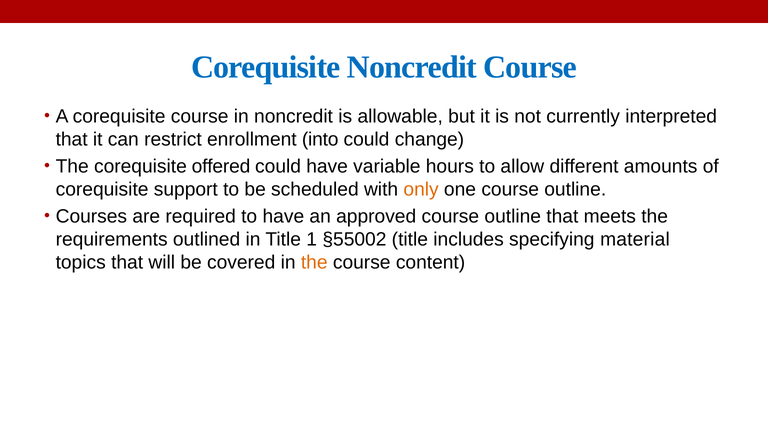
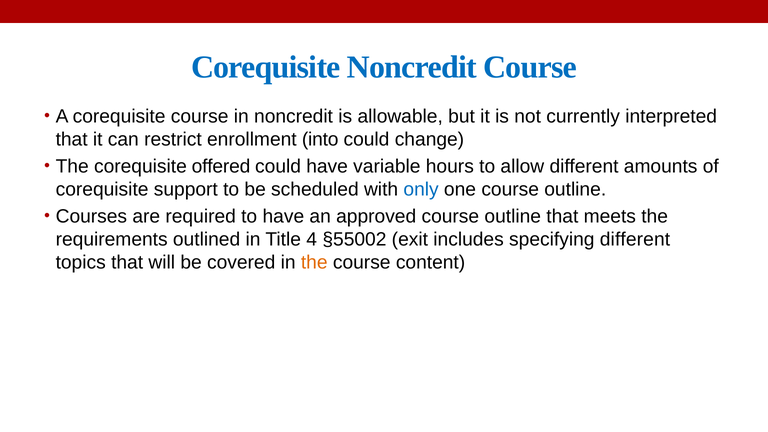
only colour: orange -> blue (421, 189)
1: 1 -> 4 (312, 239)
§55002 title: title -> exit (410, 239)
specifying material: material -> different (635, 239)
